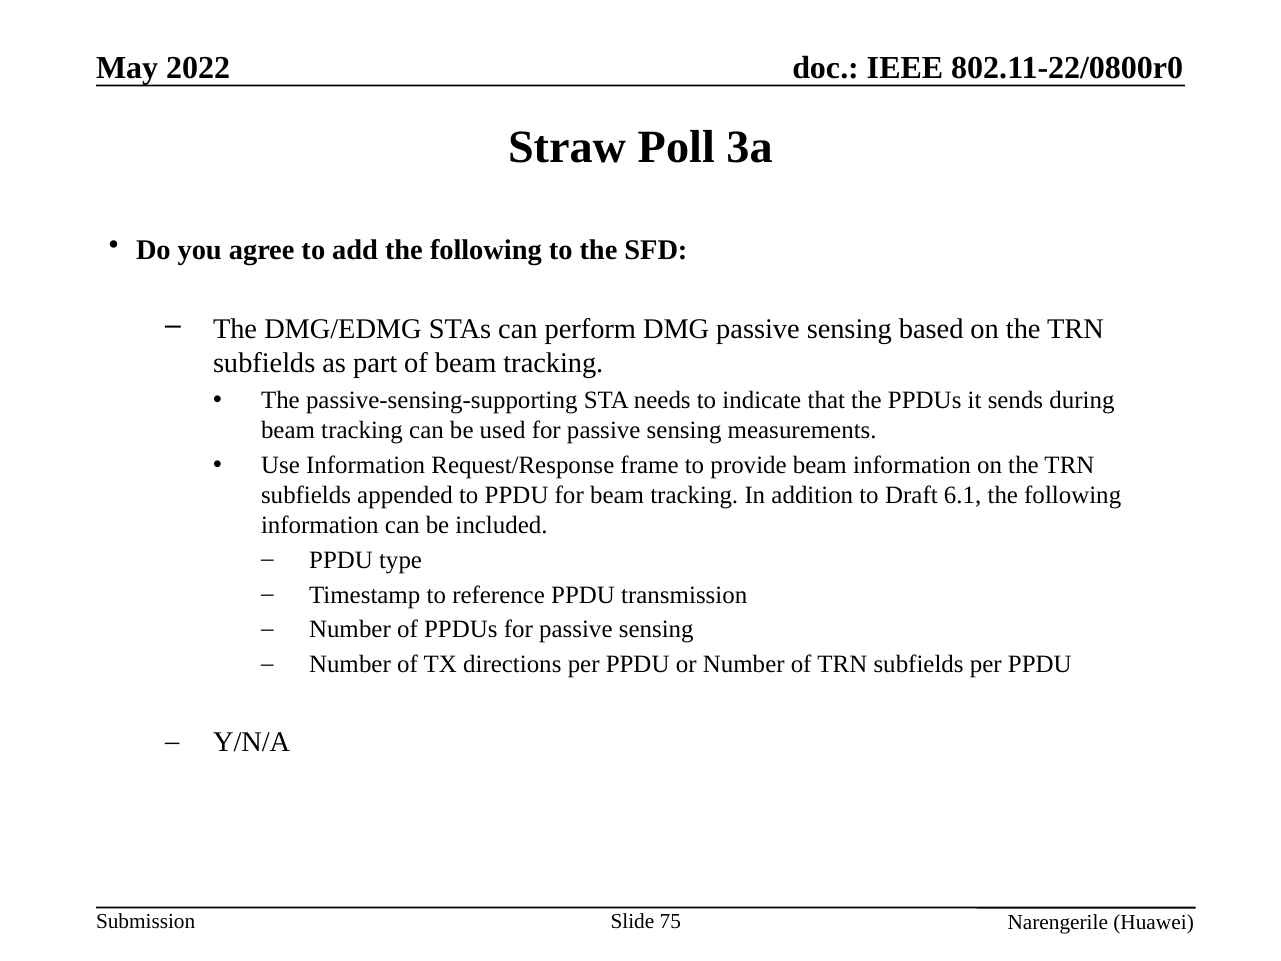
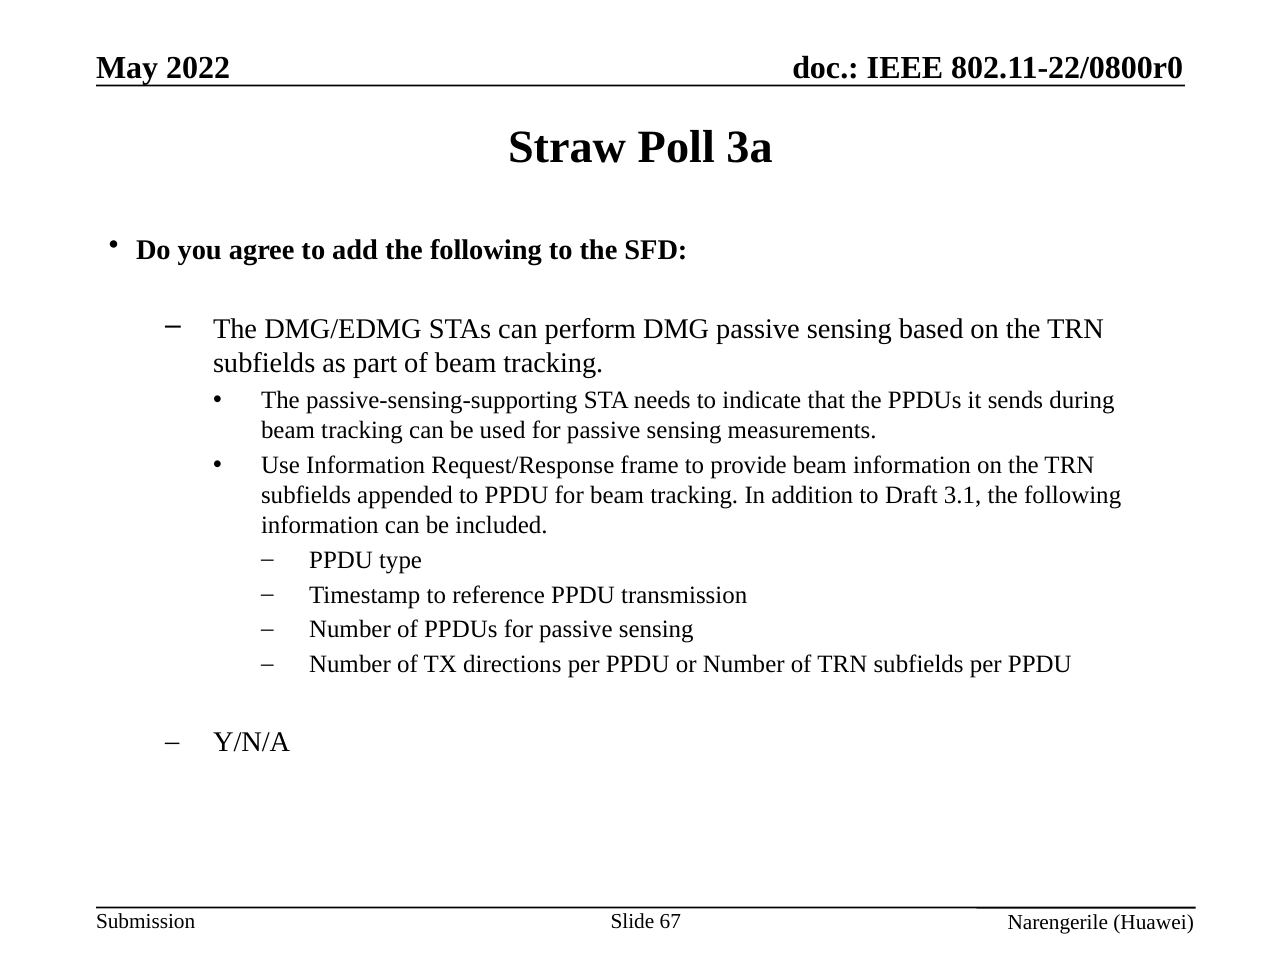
6.1: 6.1 -> 3.1 (963, 495)
75: 75 -> 67 (670, 921)
